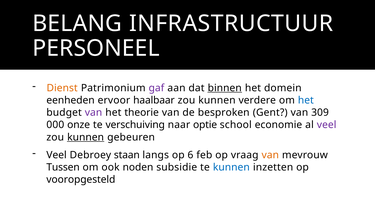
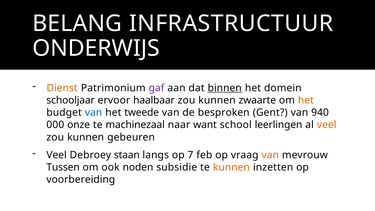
PERSONEEL: PERSONEEL -> ONDERWIJS (96, 48)
eenheden: eenheden -> schooljaar (71, 100)
verdere: verdere -> zwaarte (257, 100)
het colour: blue -> orange (306, 100)
van colour: purple -> blue (94, 113)
theorie: theorie -> tweede (142, 113)
309: 309 -> 940 (320, 113)
verschuiving: verschuiving -> machinezaal (135, 125)
optie: optie -> want (205, 125)
economie: economie -> leerlingen (279, 125)
veel colour: purple -> orange (327, 125)
kunnen underline: present -> none (86, 137)
6: 6 -> 7 (190, 155)
kunnen colour: blue -> orange (231, 167)
vooropgesteld: vooropgesteld -> voorbereiding (81, 180)
